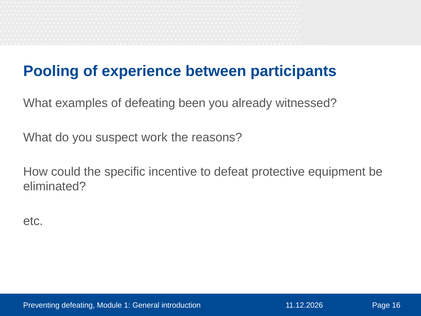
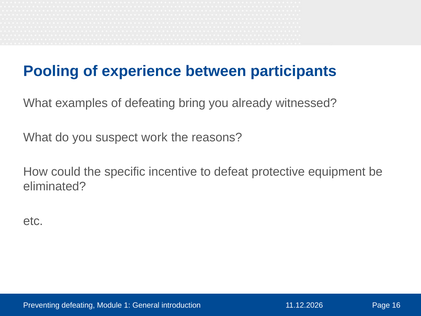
been: been -> bring (192, 103)
